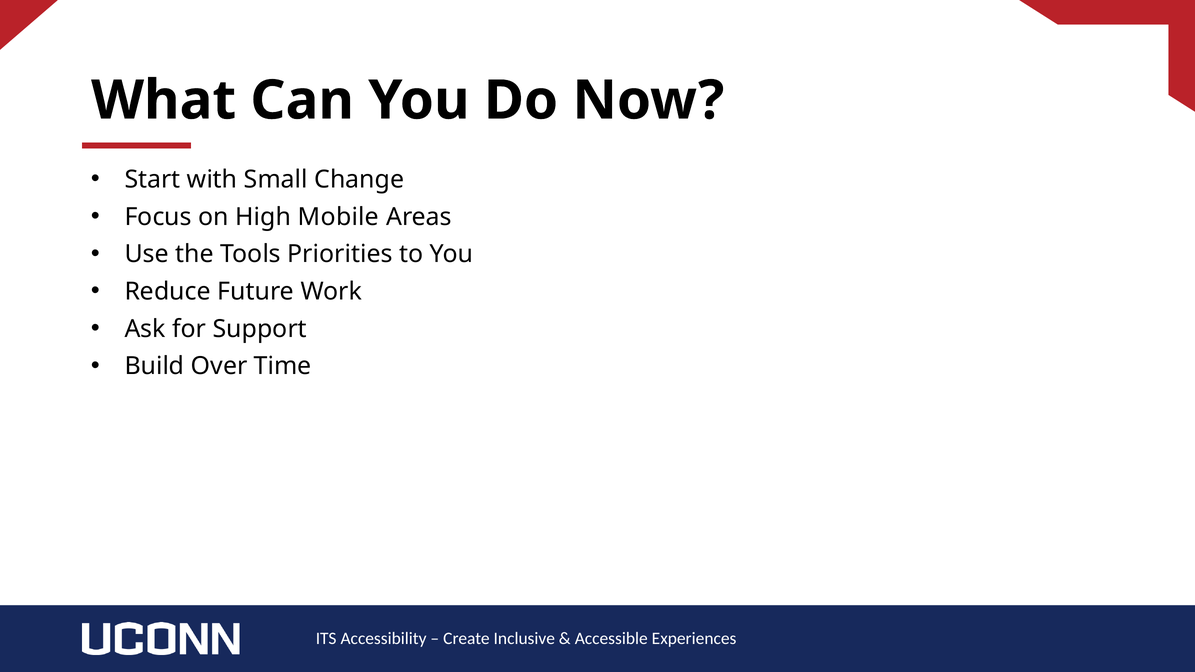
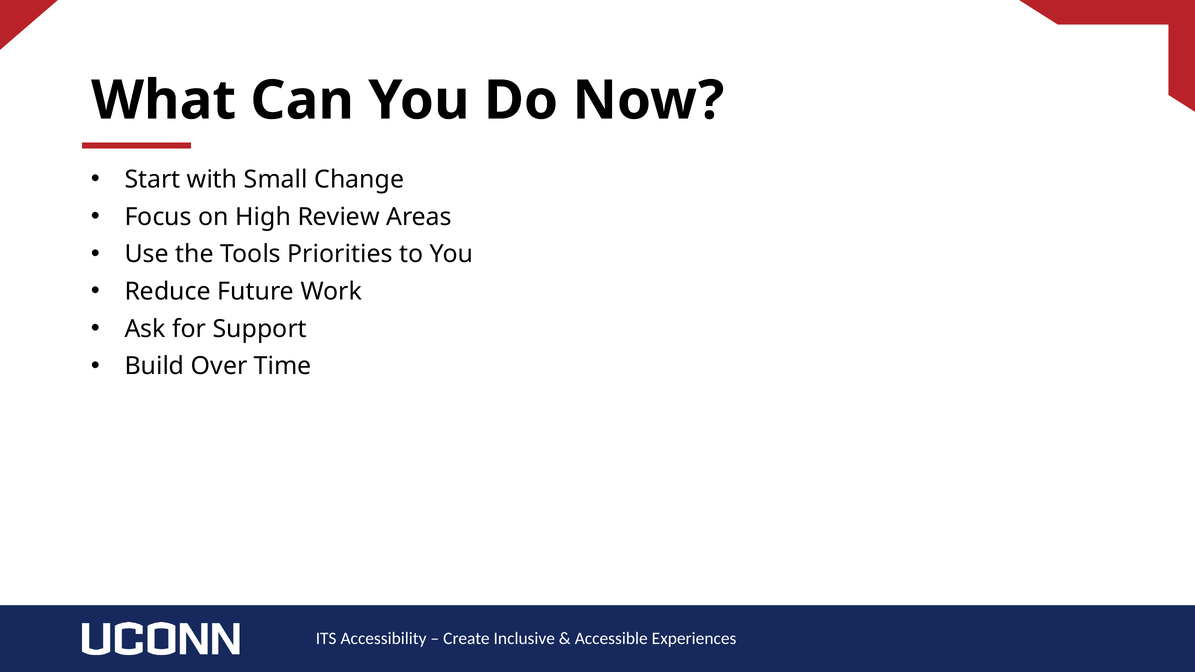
Mobile: Mobile -> Review (339, 217)
